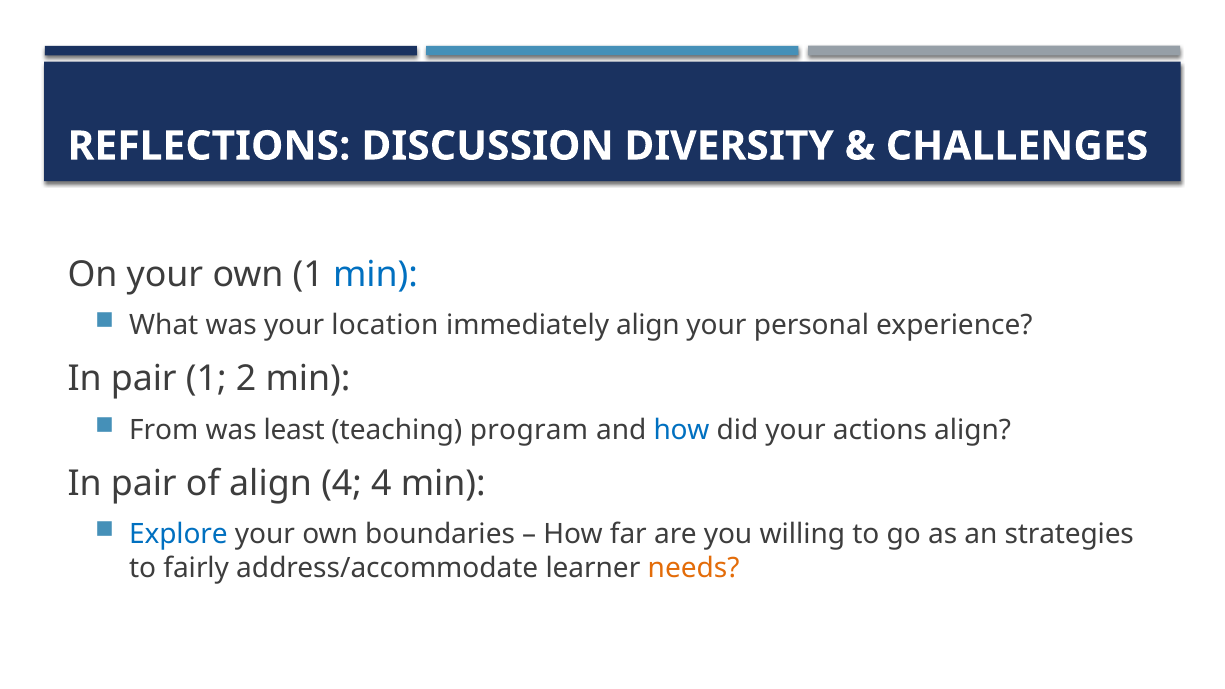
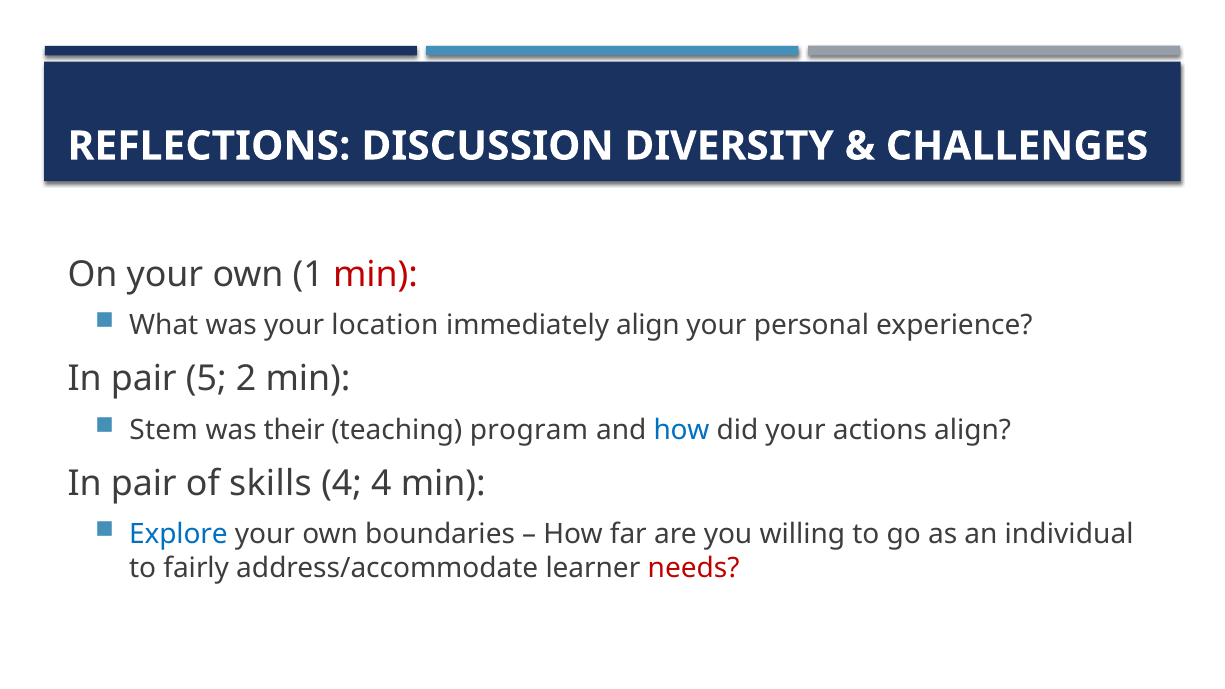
min colour: blue -> red (375, 274)
pair 1: 1 -> 5 (206, 379)
From: From -> Stem (164, 430)
least: least -> their (294, 430)
of align: align -> skills (270, 484)
strategies: strategies -> individual (1069, 534)
needs colour: orange -> red (694, 568)
